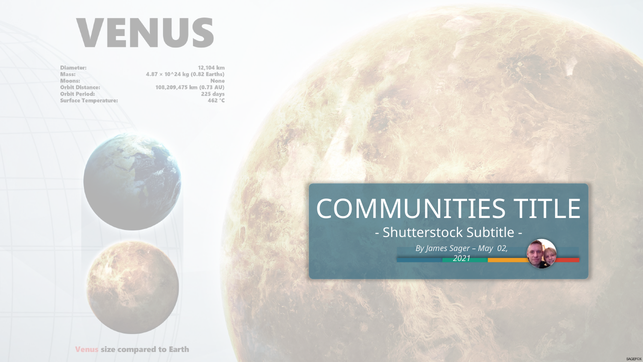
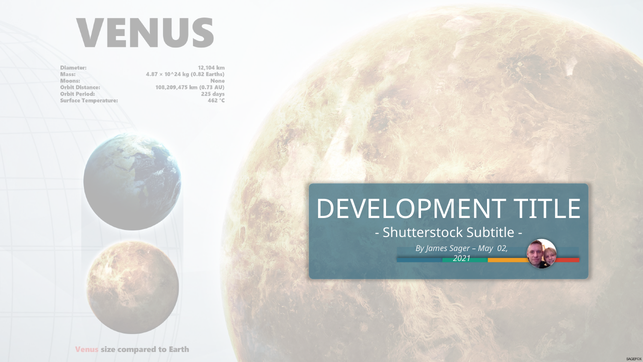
COMMUNITIES: COMMUNITIES -> DEVELOPMENT (411, 209)
